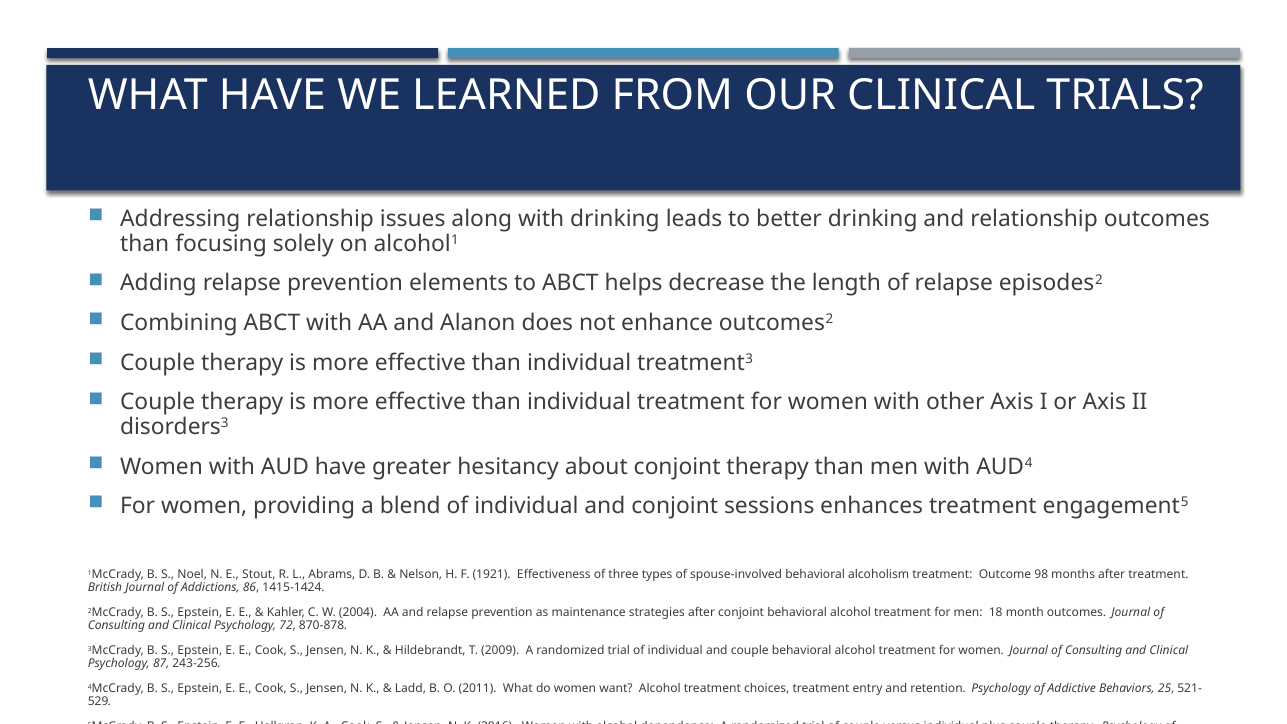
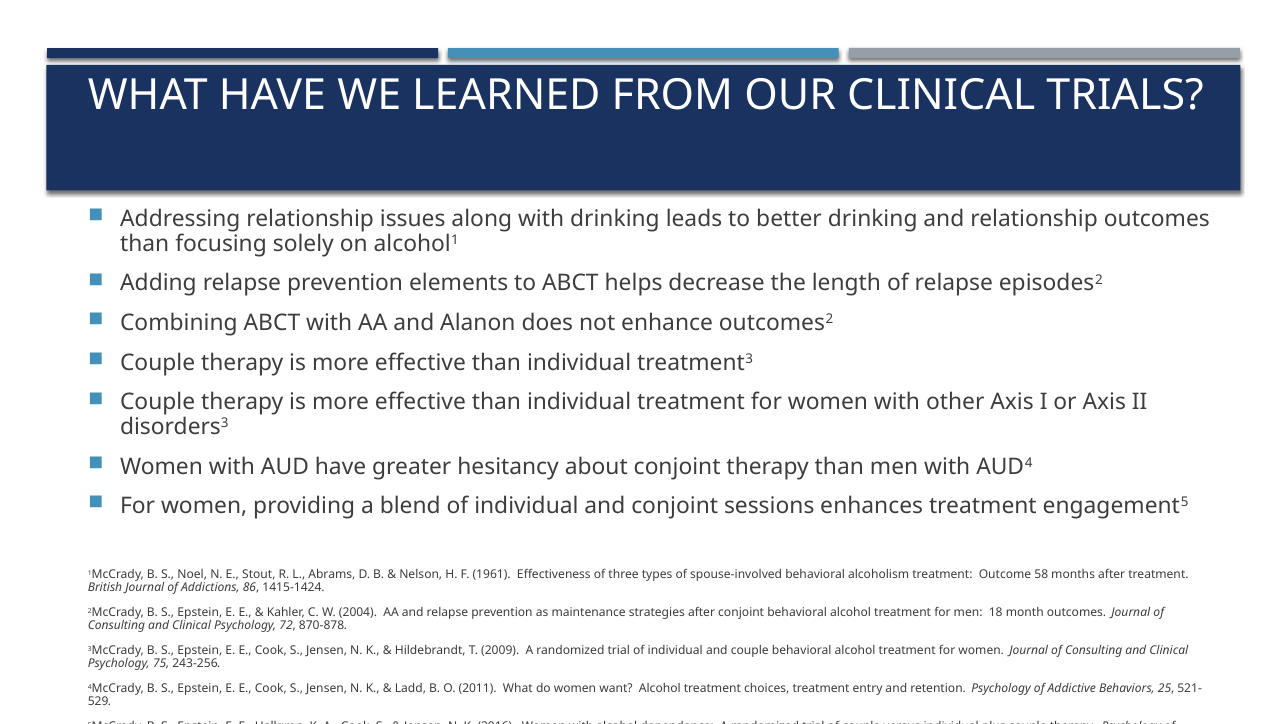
1921: 1921 -> 1961 (492, 575)
98: 98 -> 58 (1041, 575)
87: 87 -> 75 (161, 664)
